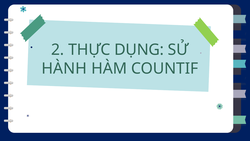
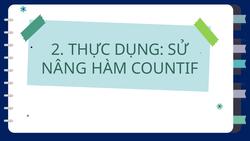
HÀNH: HÀNH -> NÂNG (64, 68)
